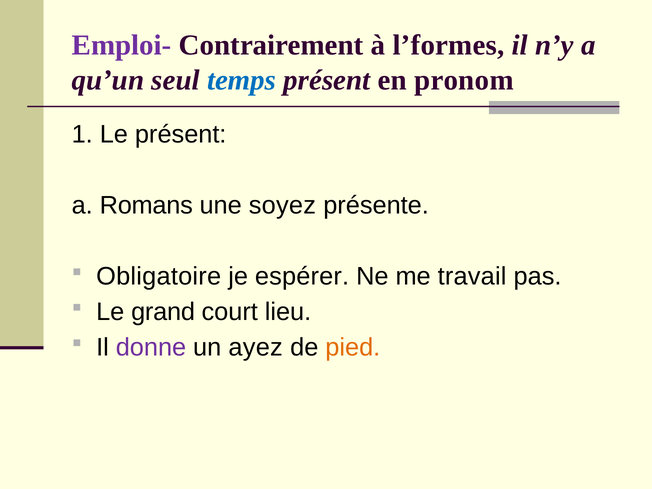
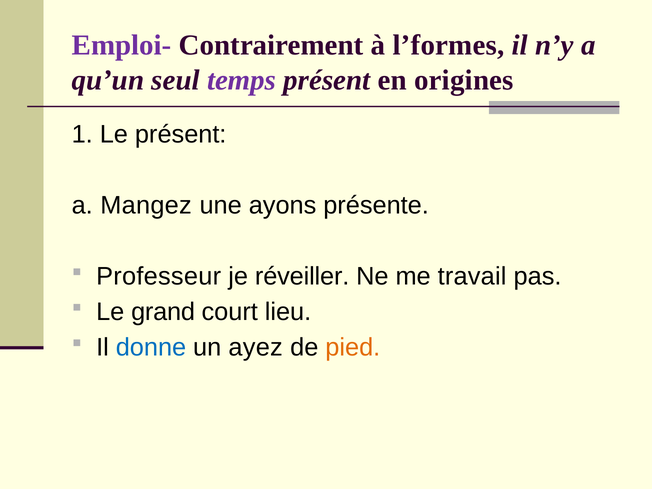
temps colour: blue -> purple (242, 80)
pronom: pronom -> origines (464, 80)
Romans: Romans -> Mangez (146, 205)
soyez: soyez -> ayons (283, 205)
Obligatoire: Obligatoire -> Professeur (159, 276)
espérer: espérer -> réveiller (302, 276)
donne colour: purple -> blue (151, 348)
